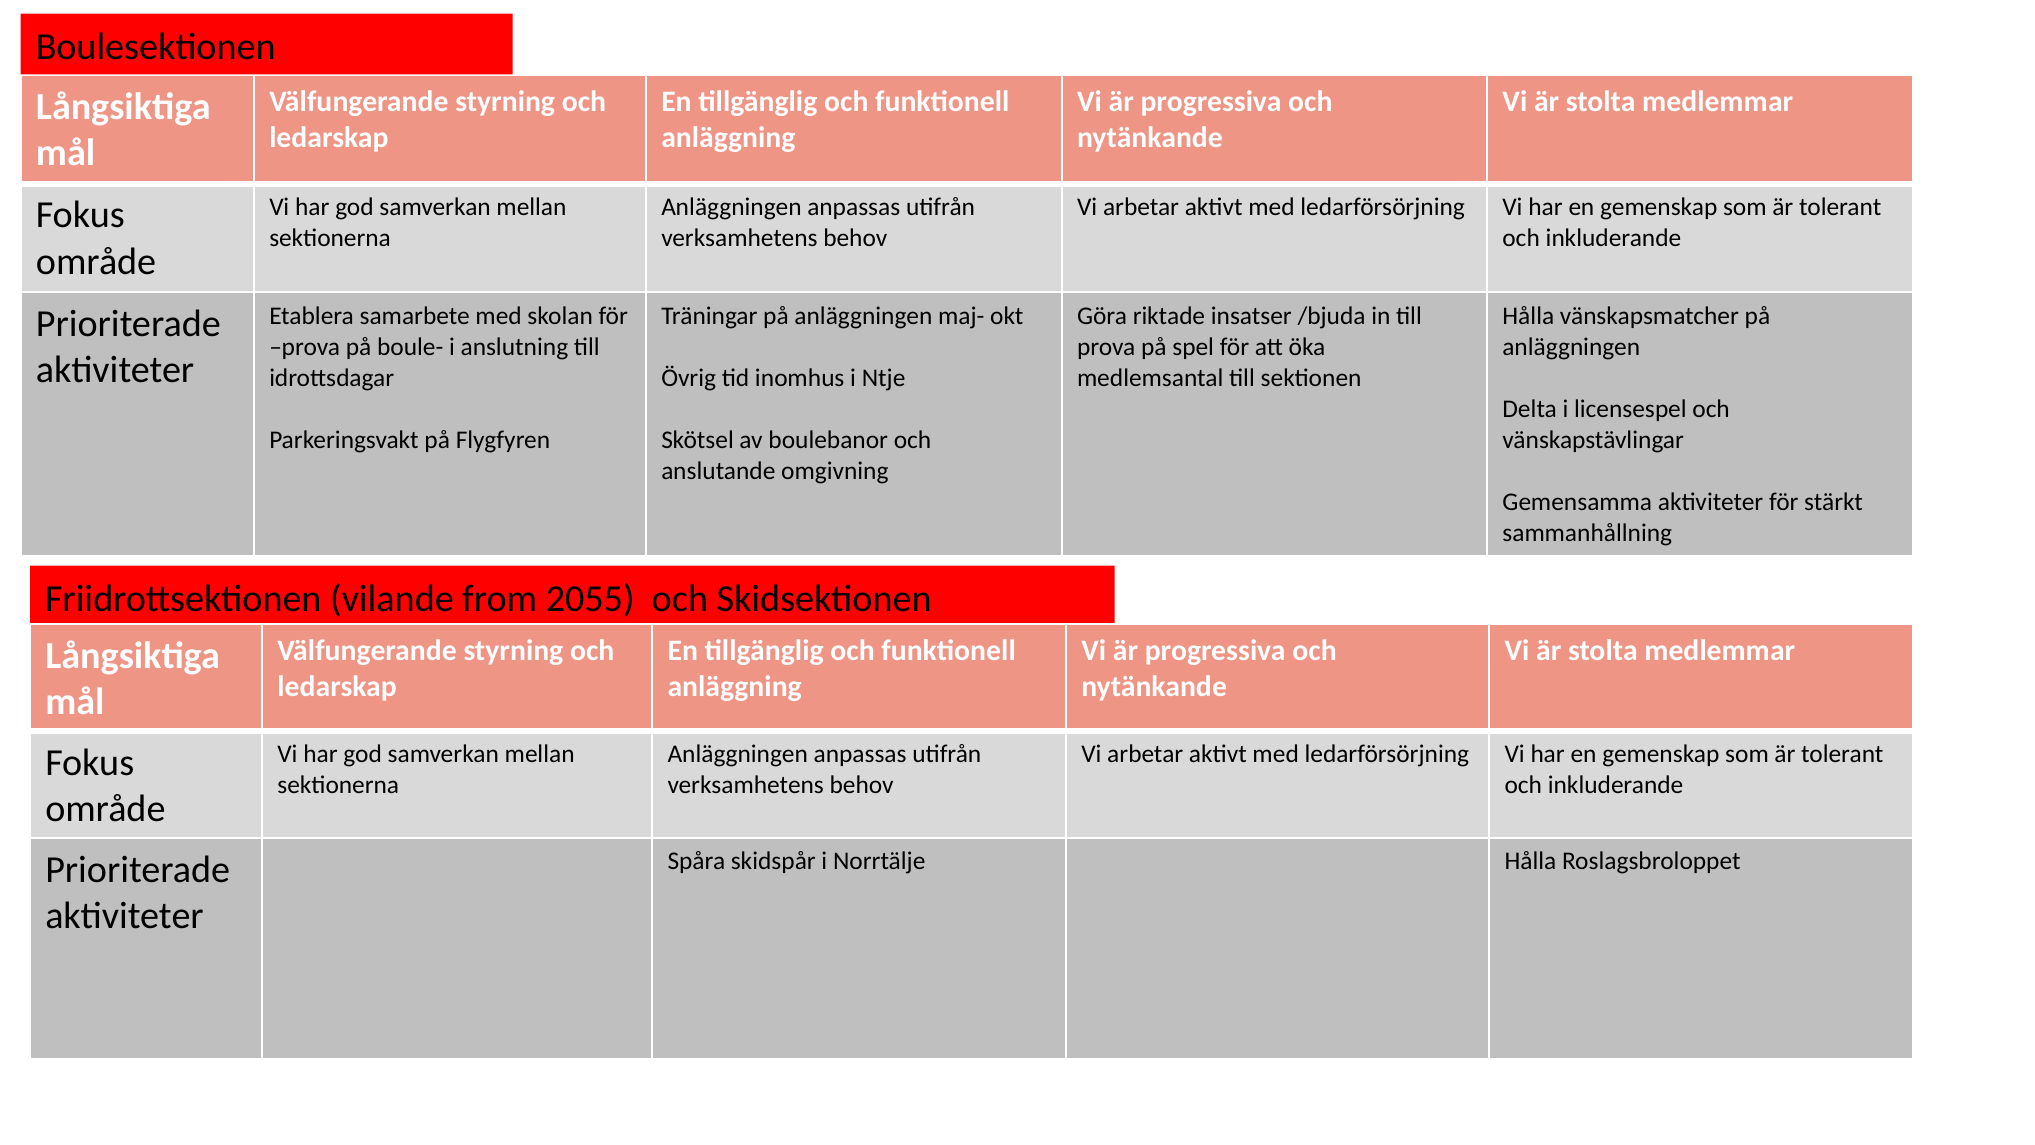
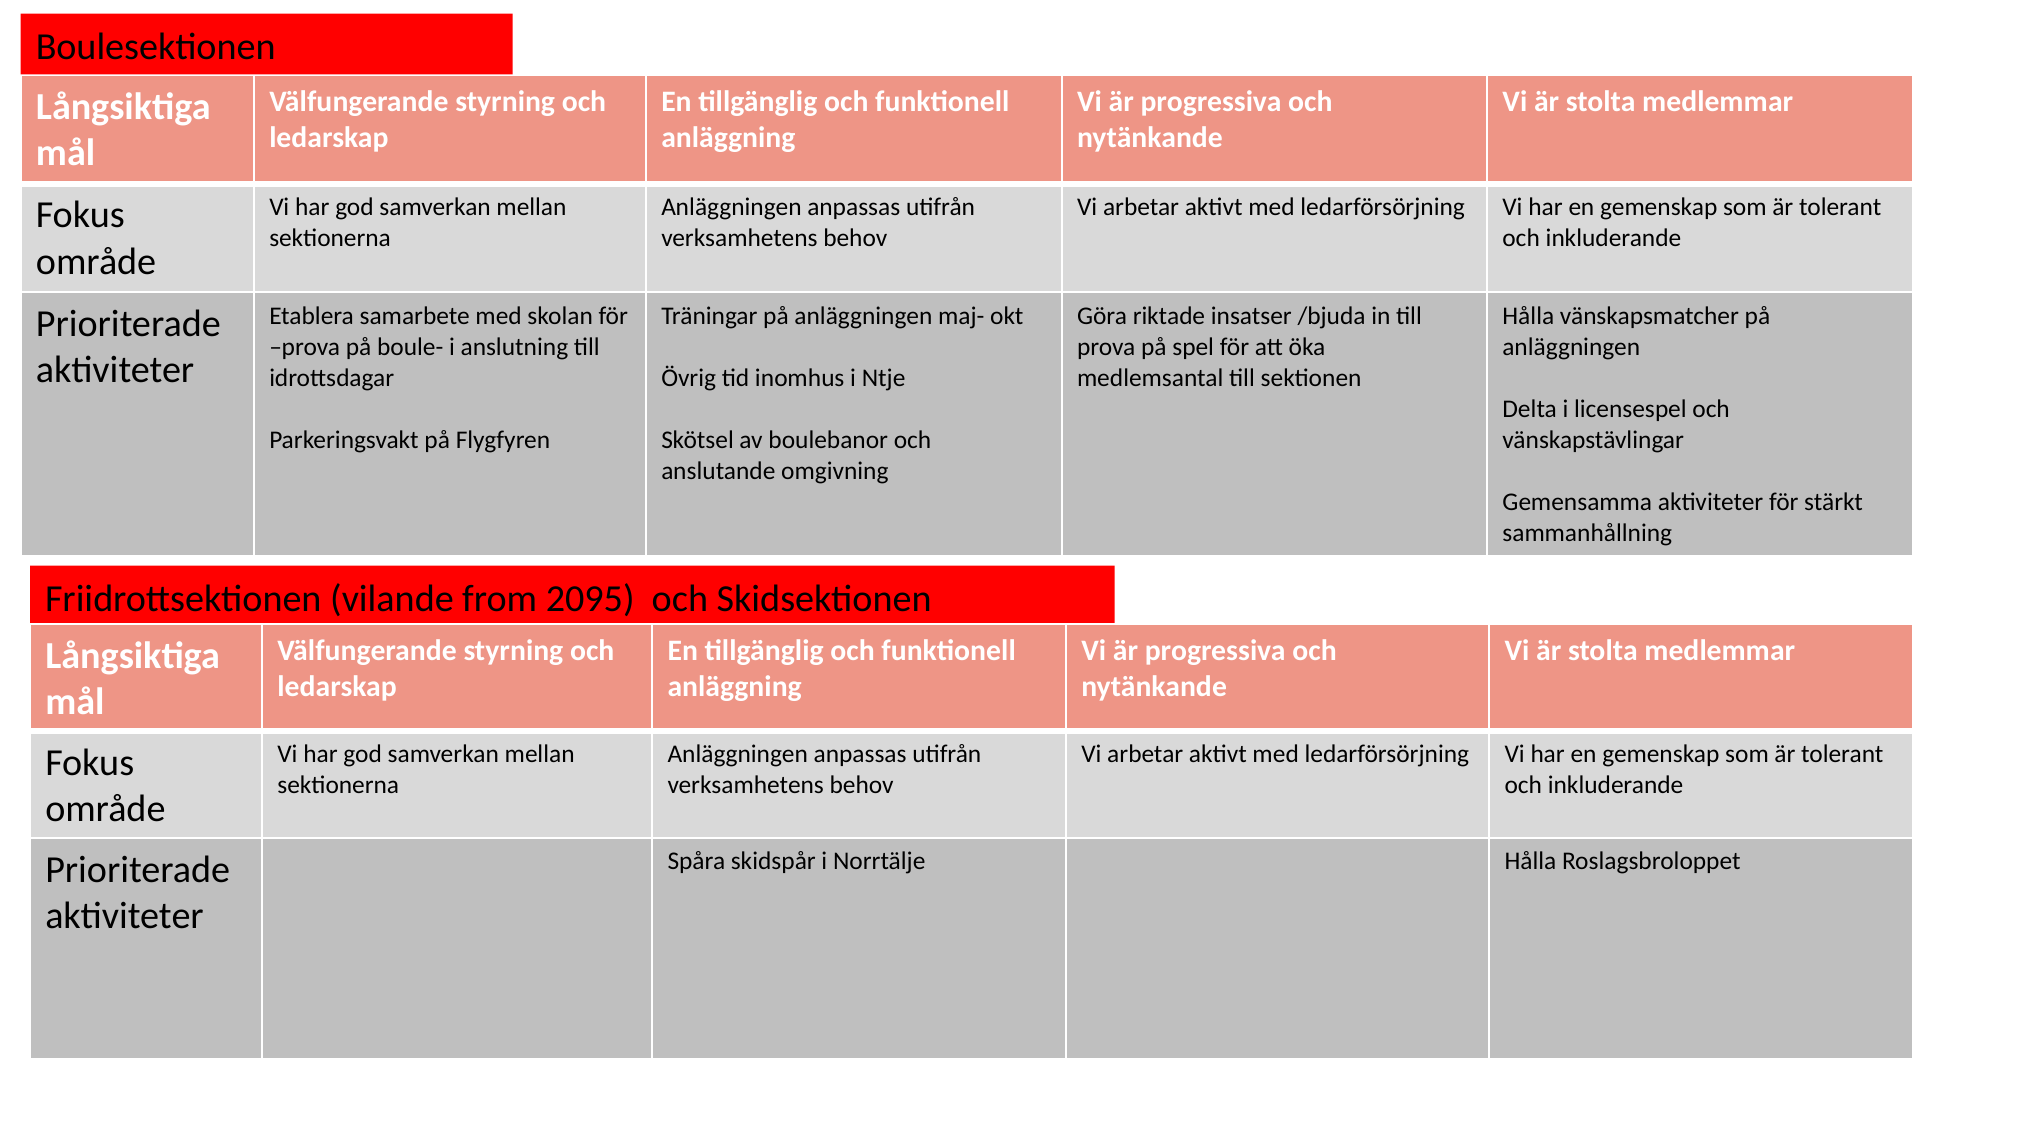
2055: 2055 -> 2095 (590, 598)
